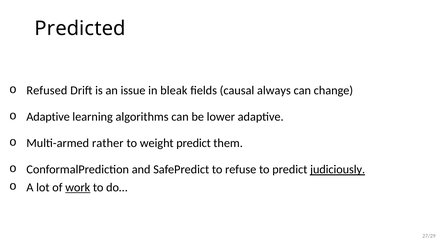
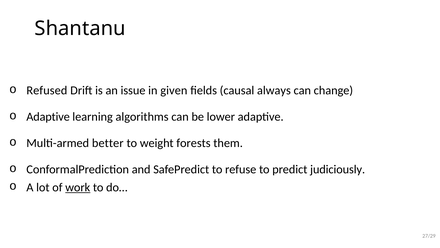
Predicted: Predicted -> Shantanu (80, 28)
bleak: bleak -> given (174, 90)
rather: rather -> better (108, 143)
weight predict: predict -> forests (193, 143)
judiciously underline: present -> none (338, 169)
